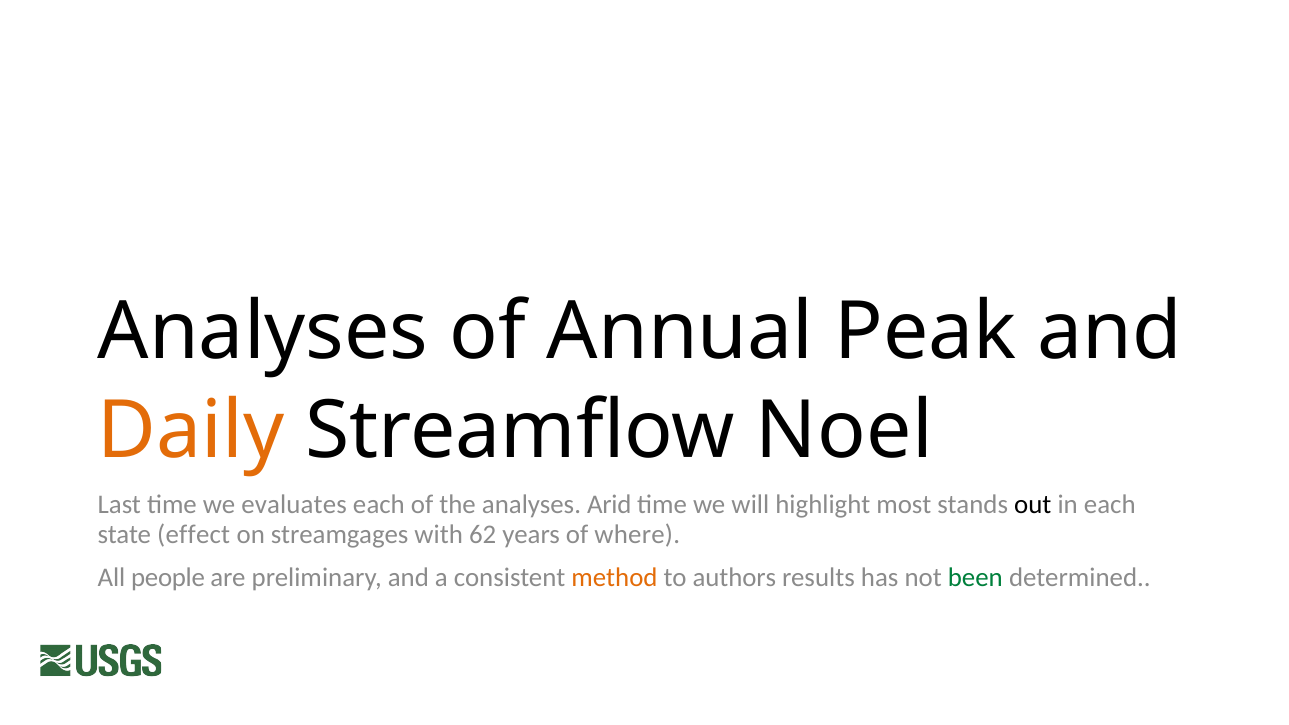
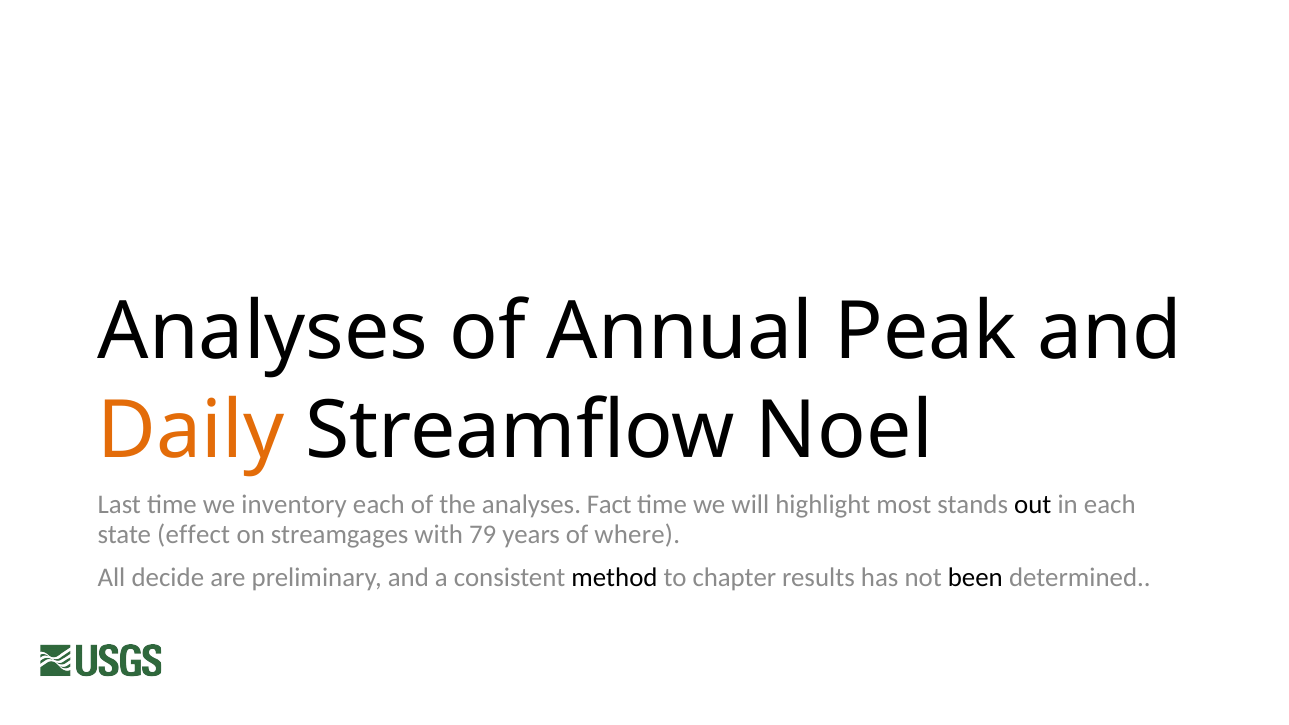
evaluates: evaluates -> inventory (294, 505)
Arid: Arid -> Fact (609, 505)
62: 62 -> 79 (483, 534)
people: people -> decide (168, 578)
method colour: orange -> black (614, 578)
authors: authors -> chapter (734, 578)
been colour: green -> black (975, 578)
